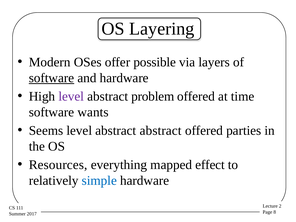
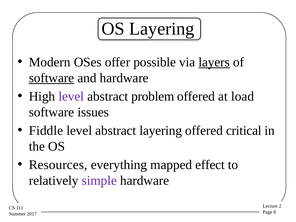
layers underline: none -> present (214, 62)
time: time -> load (243, 96)
wants: wants -> issues (93, 112)
Seems: Seems -> Fiddle (46, 131)
abstract abstract: abstract -> layering (161, 131)
parties: parties -> critical (244, 131)
simple colour: blue -> purple (99, 181)
